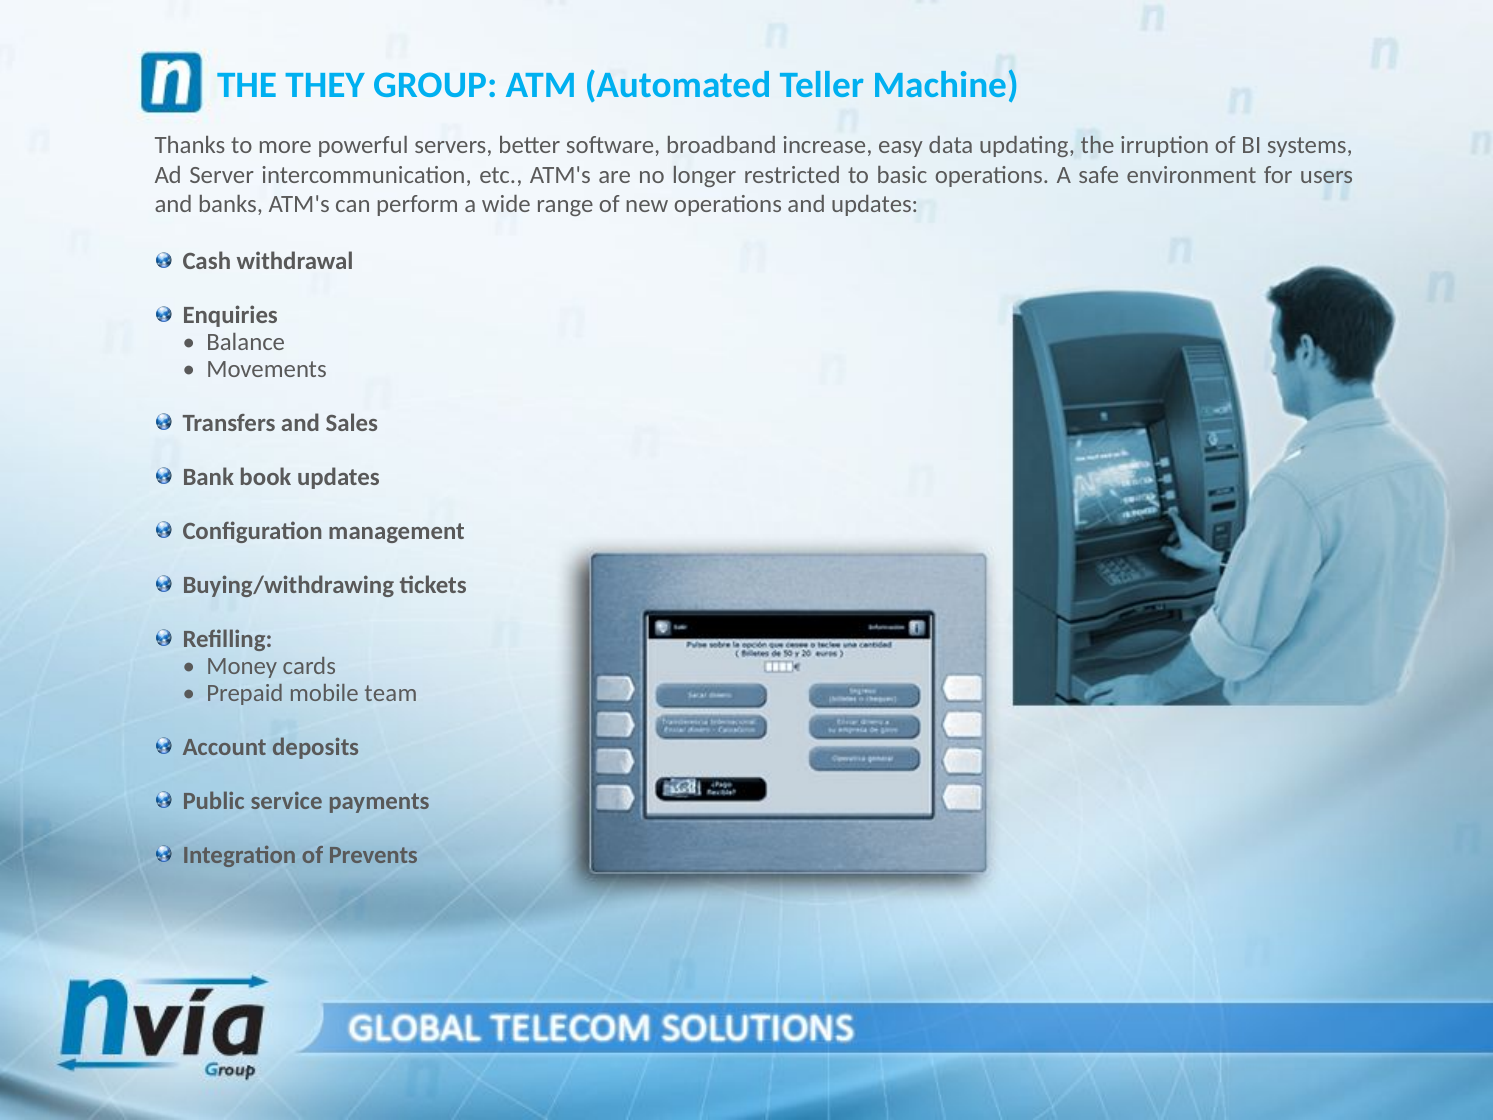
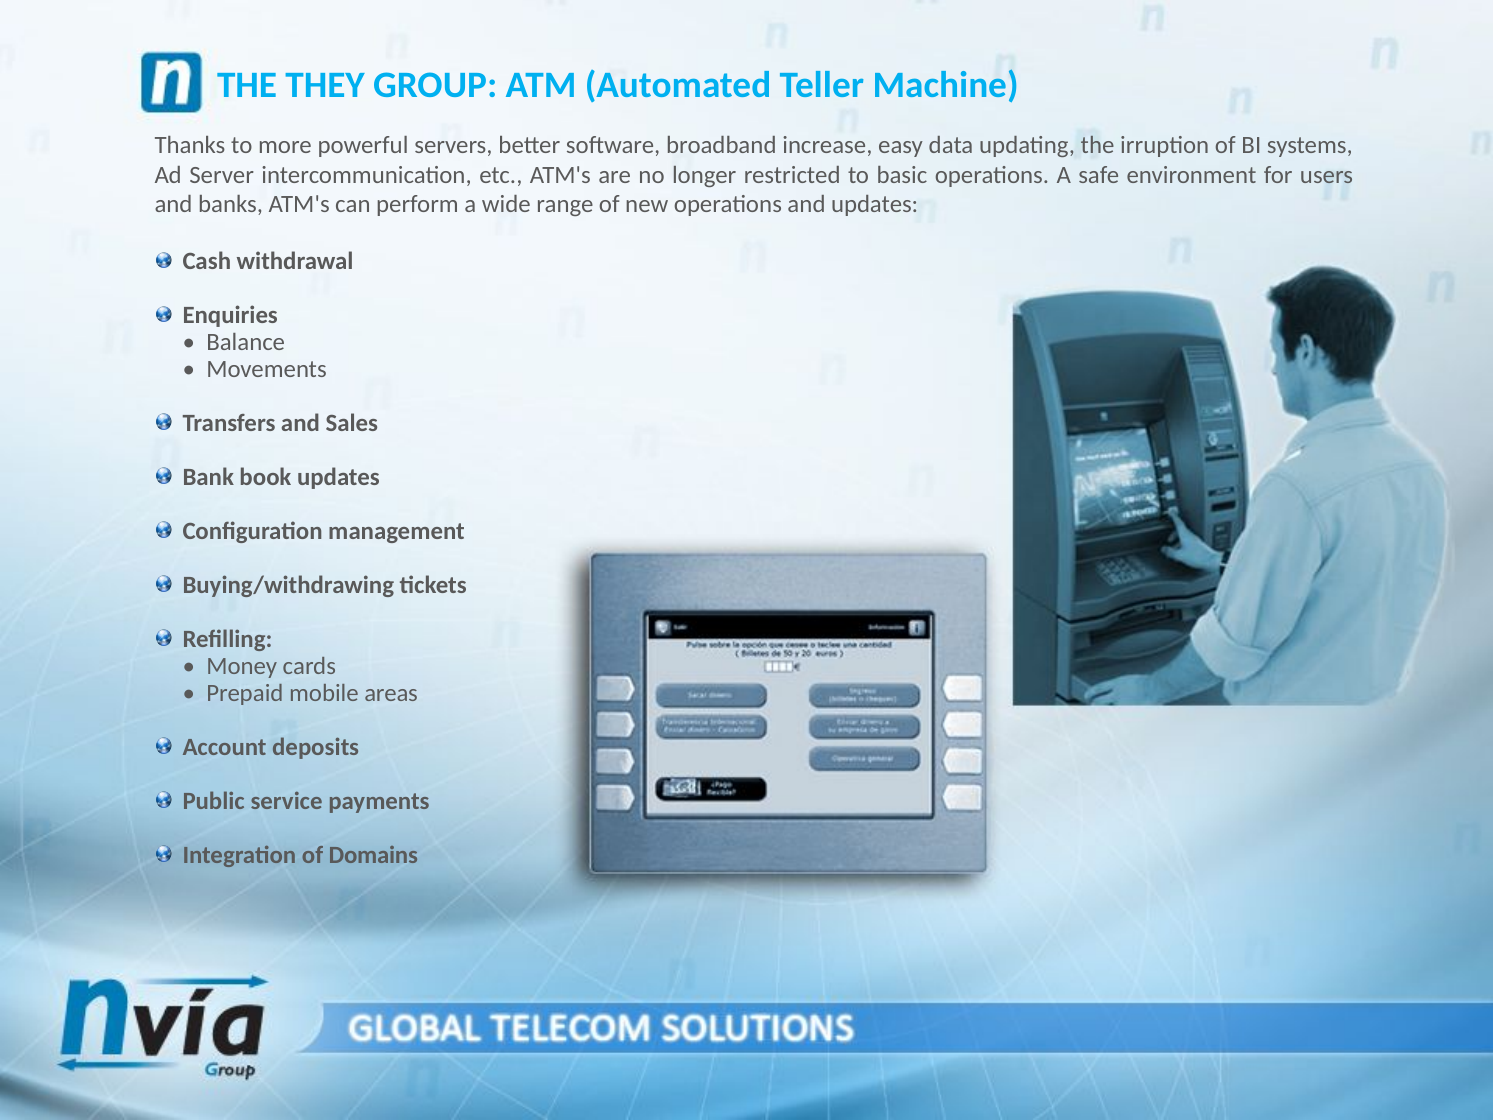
team: team -> areas (391, 693)
Prevents: Prevents -> Domains (373, 855)
